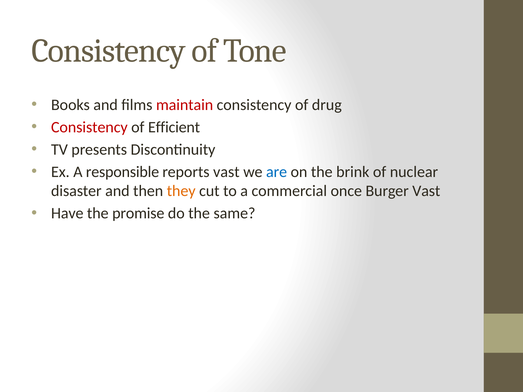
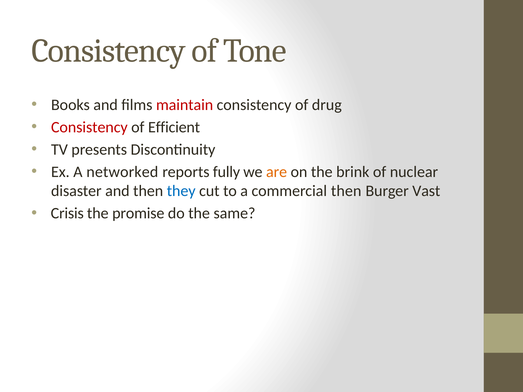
responsible: responsible -> networked (122, 172)
reports vast: vast -> fully (226, 172)
are colour: blue -> orange (277, 172)
they colour: orange -> blue (181, 191)
commercial once: once -> then (346, 191)
Have: Have -> Crisis (67, 213)
